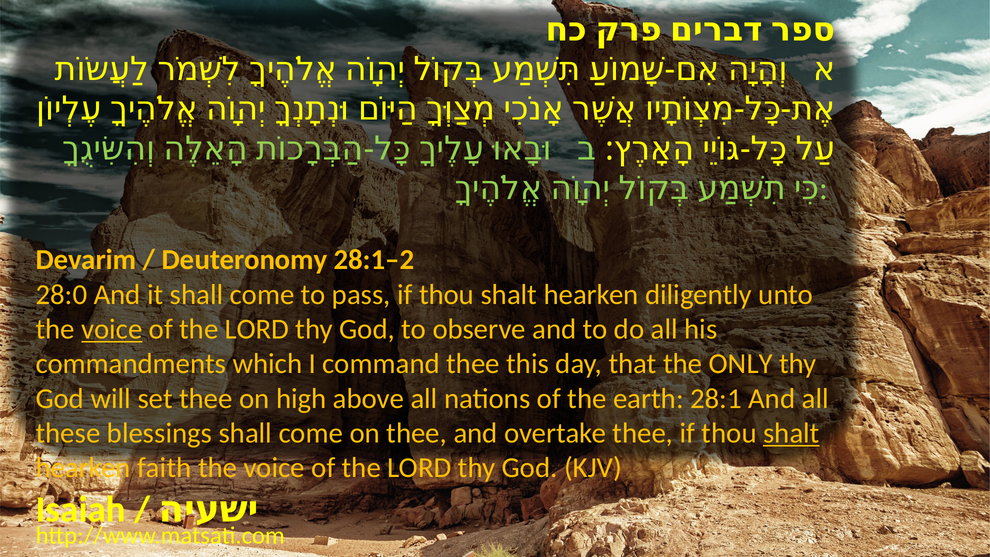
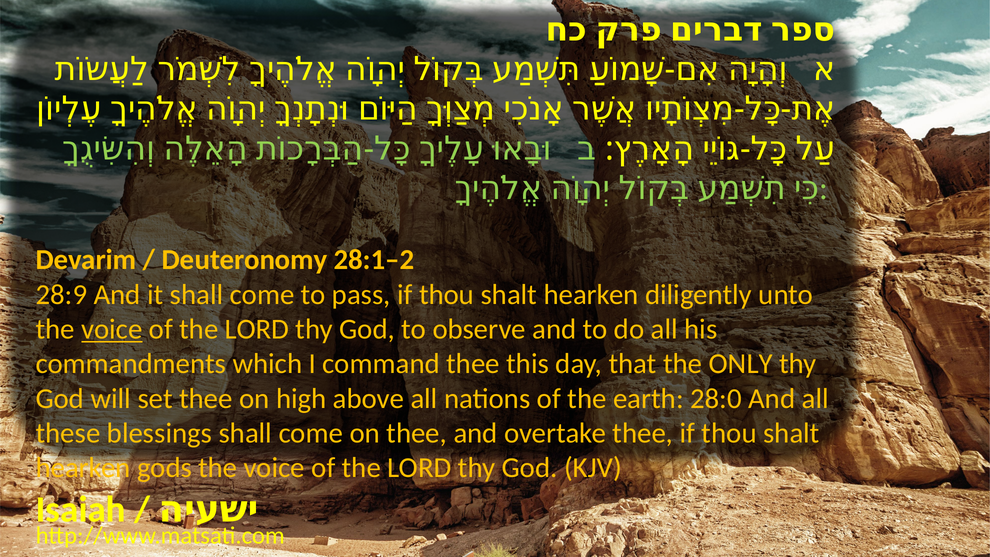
28:0: 28:0 -> 28:9 (61, 294)
28:1: 28:1 -> 28:0 (716, 398)
shalt underline: present -> none (791, 433)
faith: faith -> gods (164, 468)
